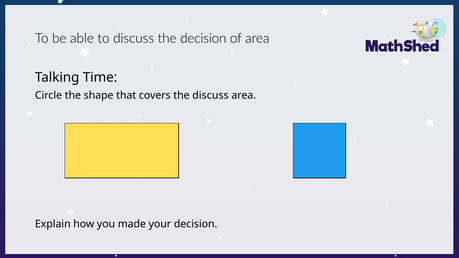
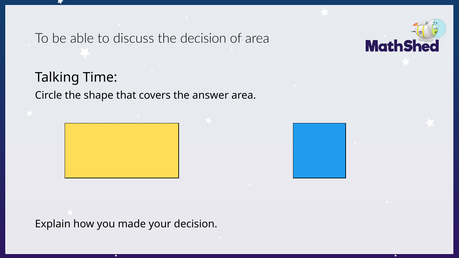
the discuss: discuss -> answer (211, 95)
